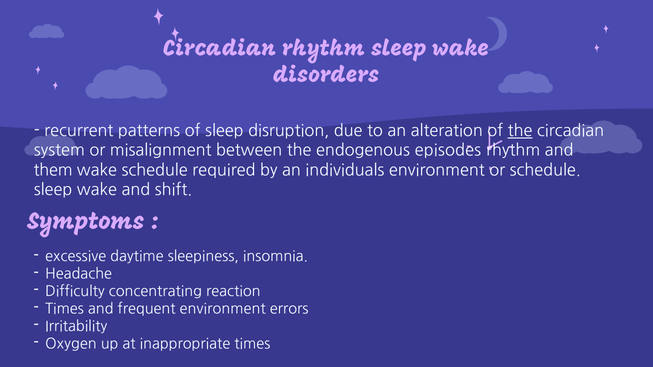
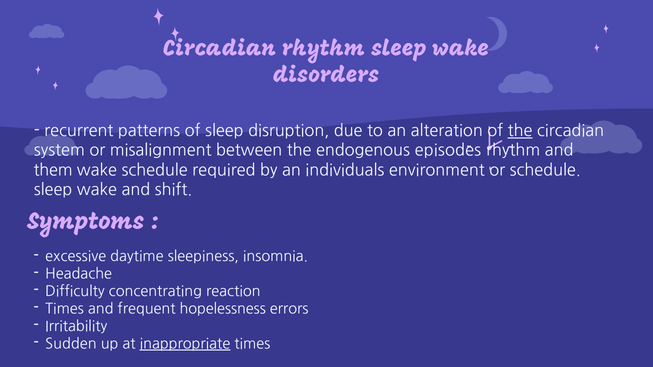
frequent environment: environment -> hopelessness (223, 309)
Oxygen: Oxygen -> Sudden (71, 344)
inappropriate underline: none -> present (185, 344)
